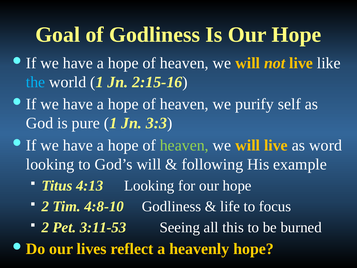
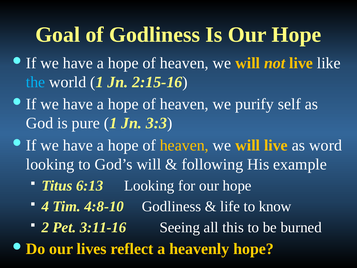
heaven colour: light green -> yellow (184, 145)
4:13: 4:13 -> 6:13 (90, 186)
2: 2 -> 4 (45, 206)
focus: focus -> know (275, 206)
3:11-53: 3:11-53 -> 3:11-16 (103, 227)
